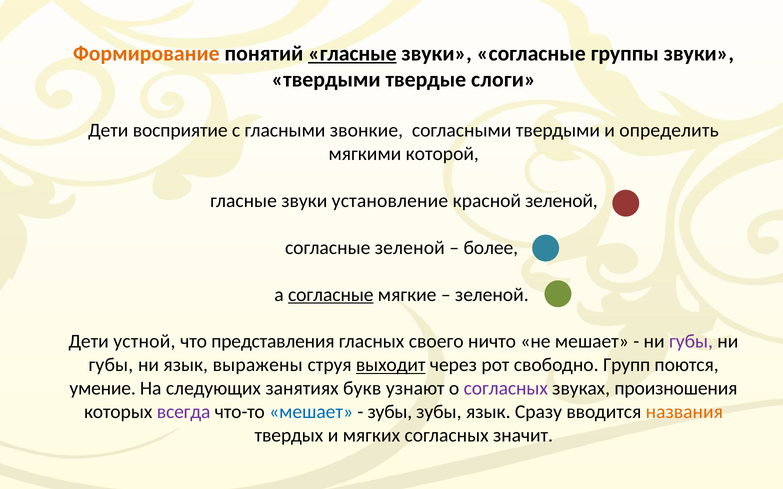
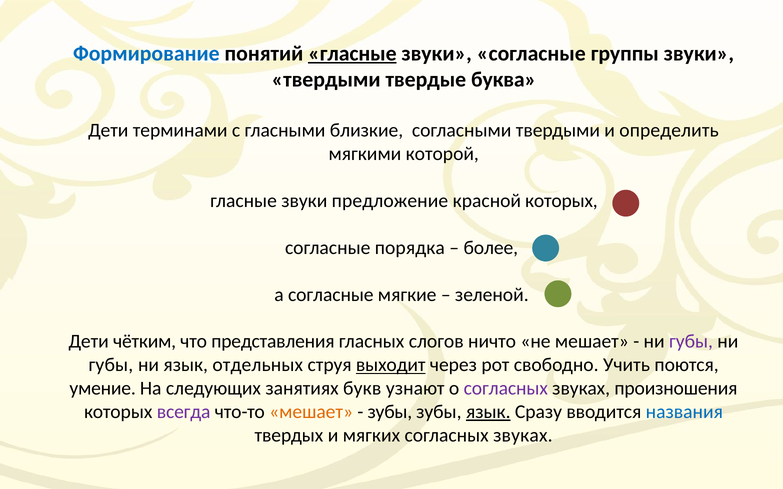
Формирование colour: orange -> blue (146, 53)
слоги: слоги -> буква (504, 80)
восприятие: восприятие -> терминами (180, 130)
звонкие: звонкие -> близкие (366, 130)
установление: установление -> предложение (390, 201)
красной зеленой: зеленой -> которых (561, 201)
согласные зеленой: зеленой -> порядка (410, 248)
согласные underline: present -> none (331, 295)
устной: устной -> чётким (145, 342)
своего: своего -> слогов (436, 342)
выражены: выражены -> отдельных (258, 365)
Групп: Групп -> Учить (627, 365)
мешает colour: blue -> orange (311, 412)
язык underline: none -> present (488, 412)
названия colour: orange -> blue (684, 412)
мягких согласных значит: значит -> звуках (523, 436)
